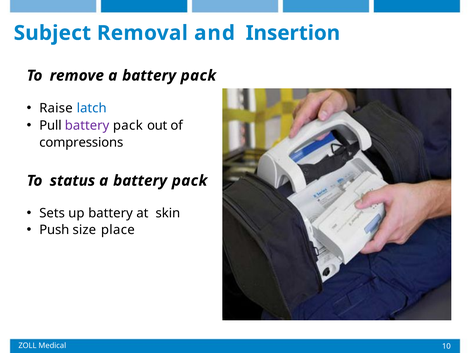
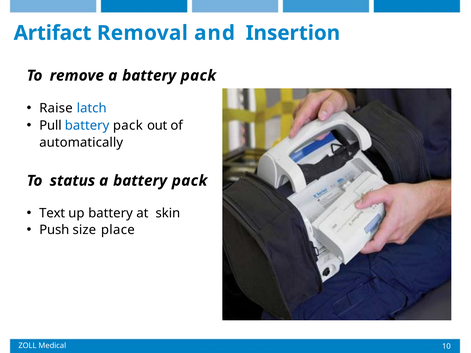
Subject: Subject -> Artifact (53, 33)
battery colour: purple -> blue (87, 125)
compressions: compressions -> automatically (81, 143)
Sets: Sets -> Text (52, 213)
